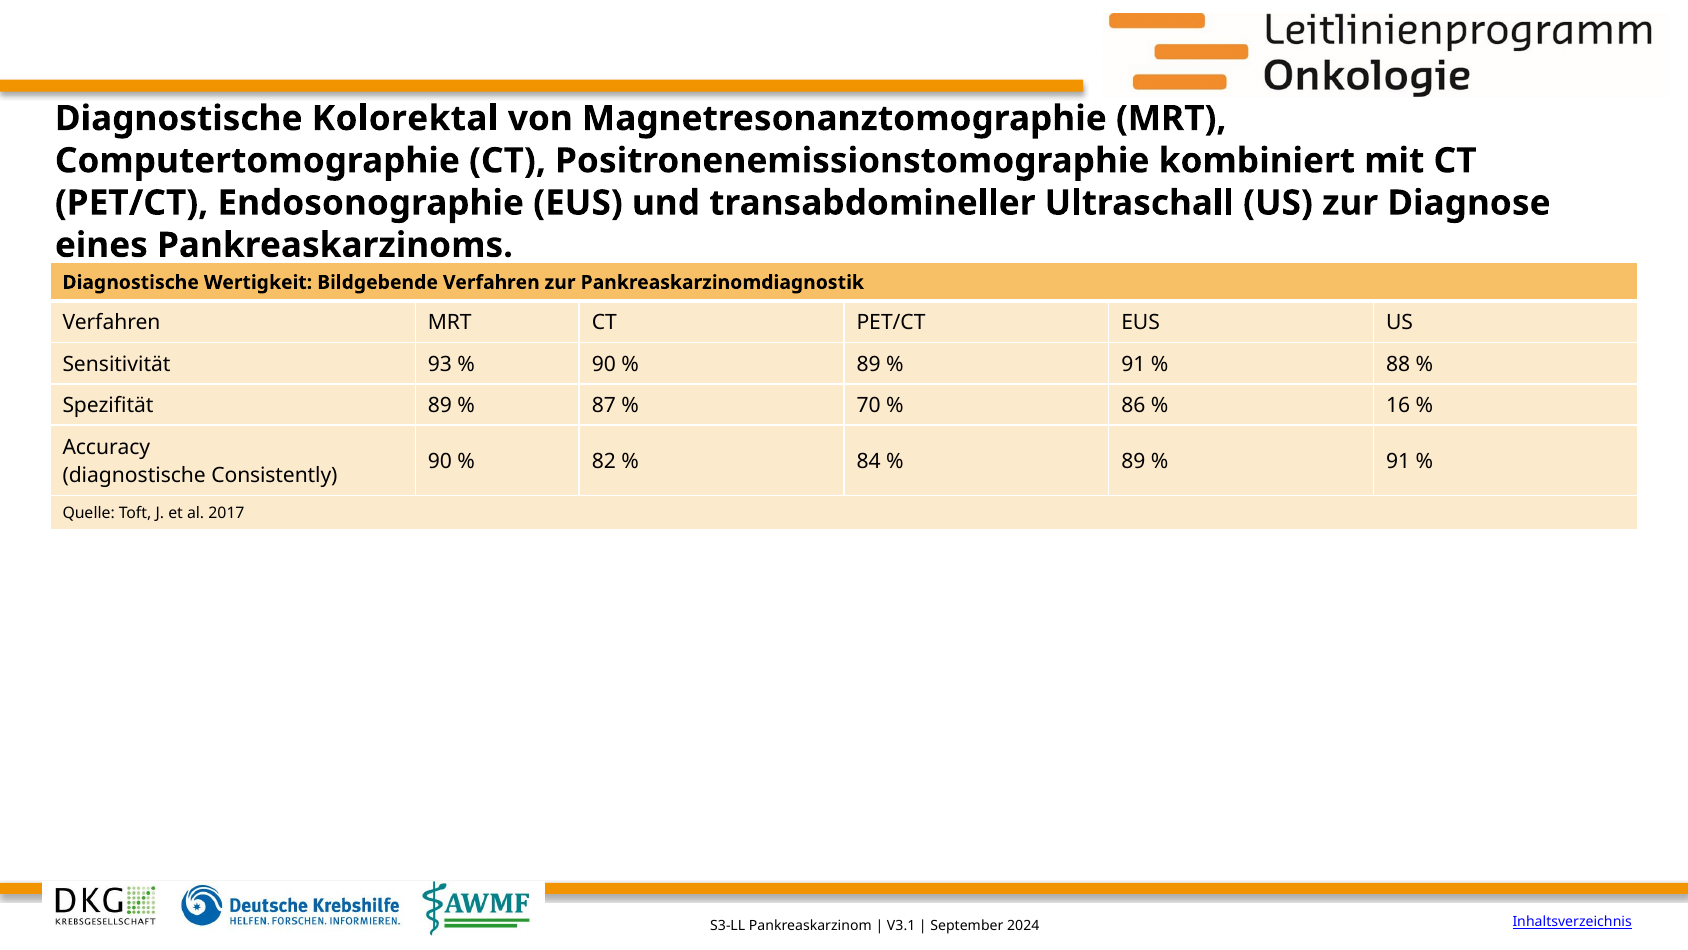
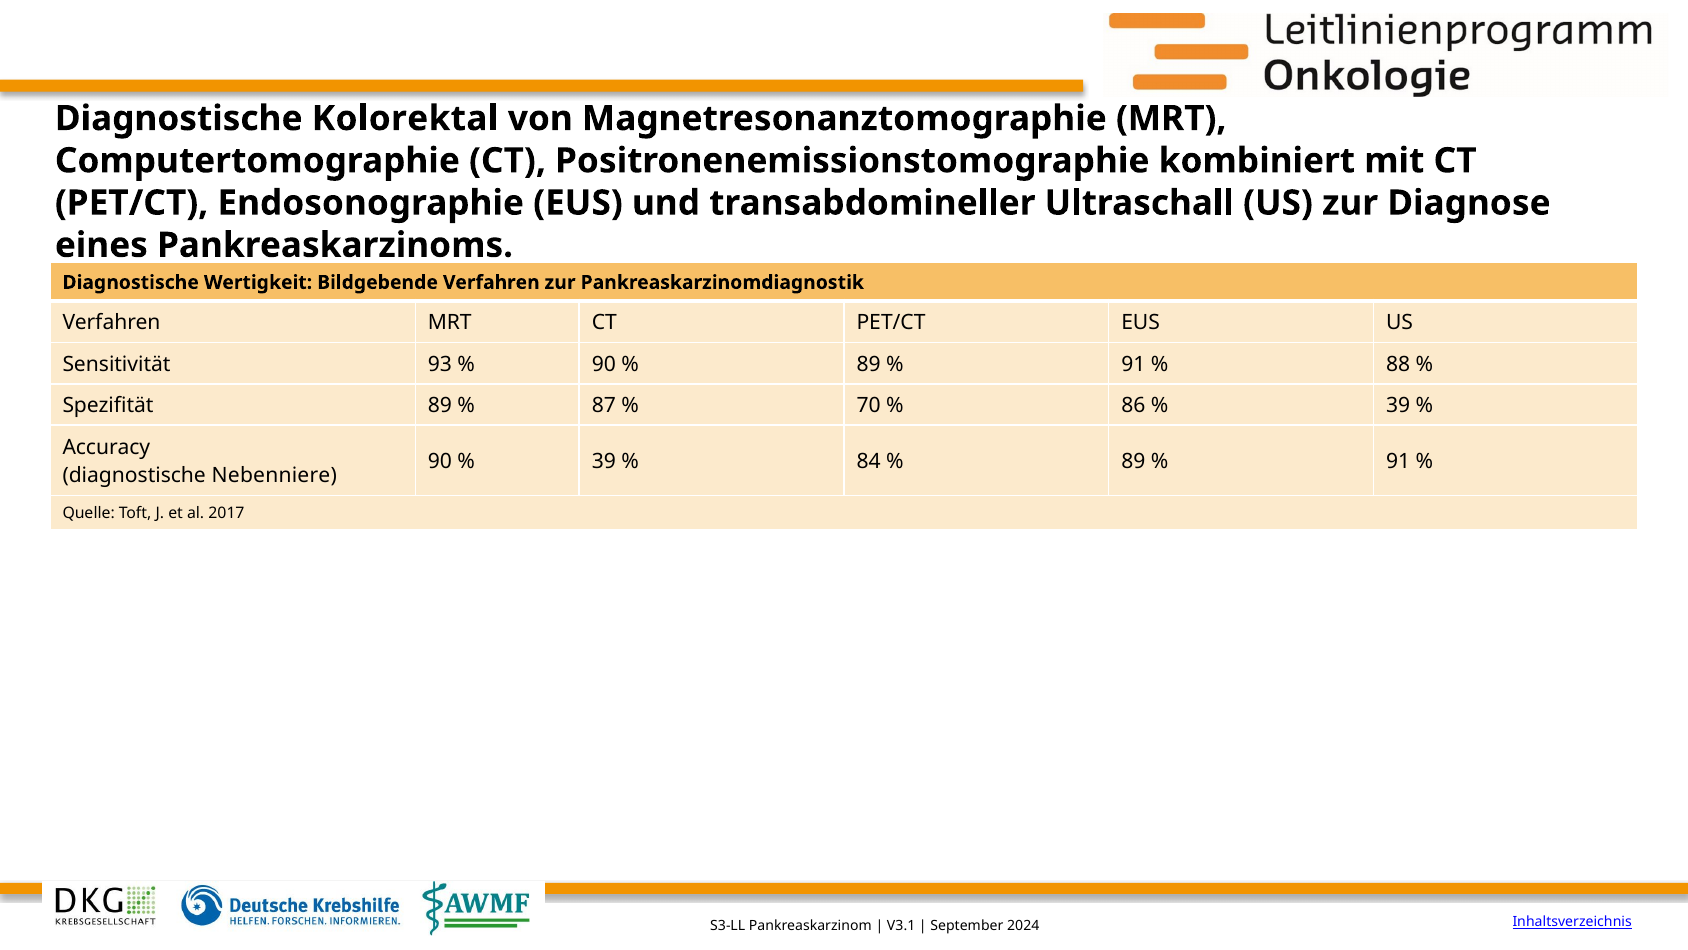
16: 16 -> 39 (1398, 406)
82: 82 -> 39 (604, 461)
Consistently: Consistently -> Nebenniere (274, 476)
